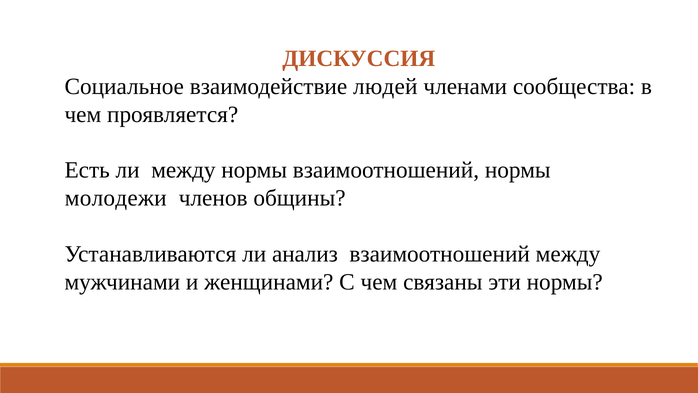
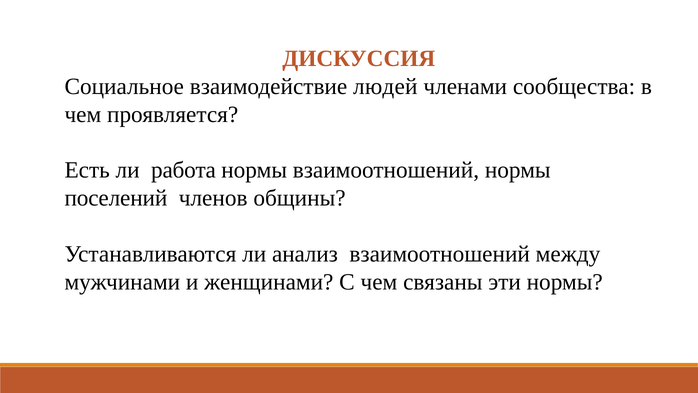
ли между: между -> работа (183, 170)
молодежи: молодежи -> поселений (116, 198)
